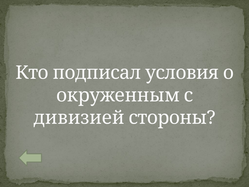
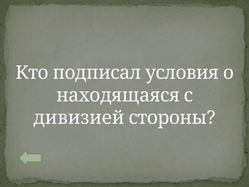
окруженным: окруженным -> находящаяся (118, 95)
